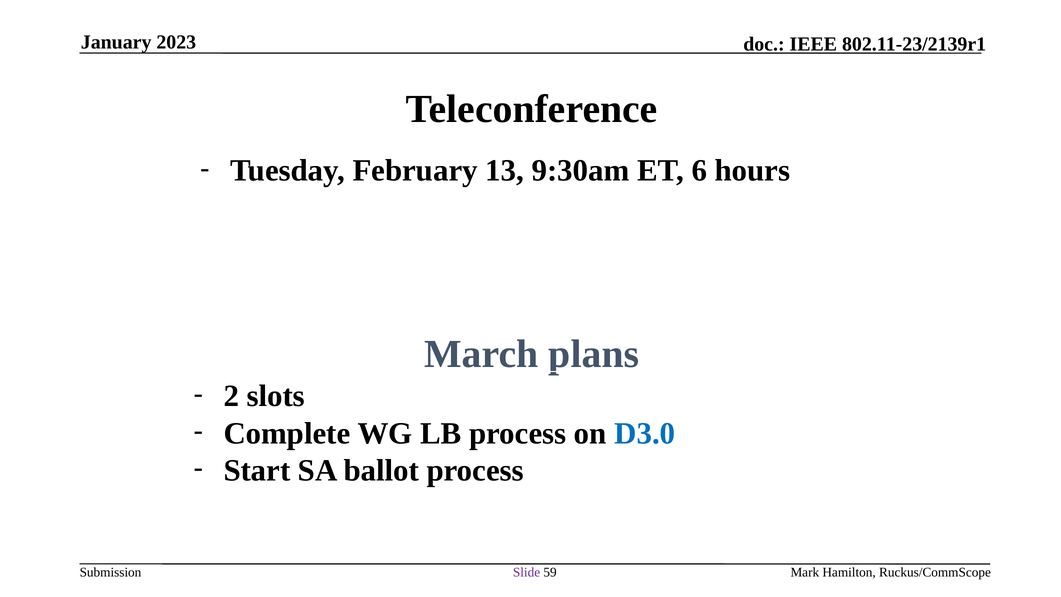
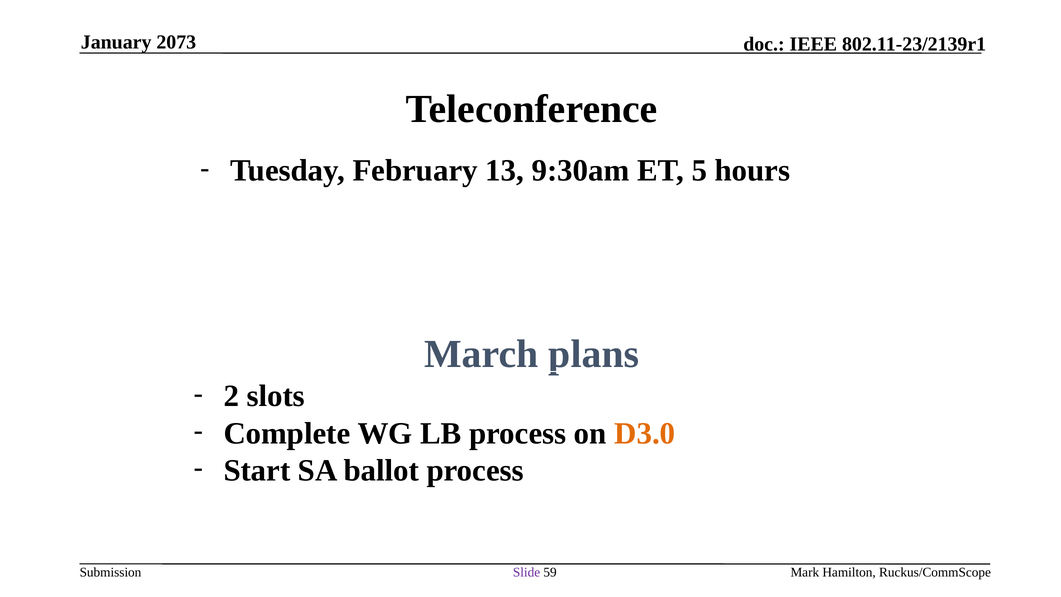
2023: 2023 -> 2073 (176, 42)
6: 6 -> 5 (699, 171)
D3.0 colour: blue -> orange (645, 433)
